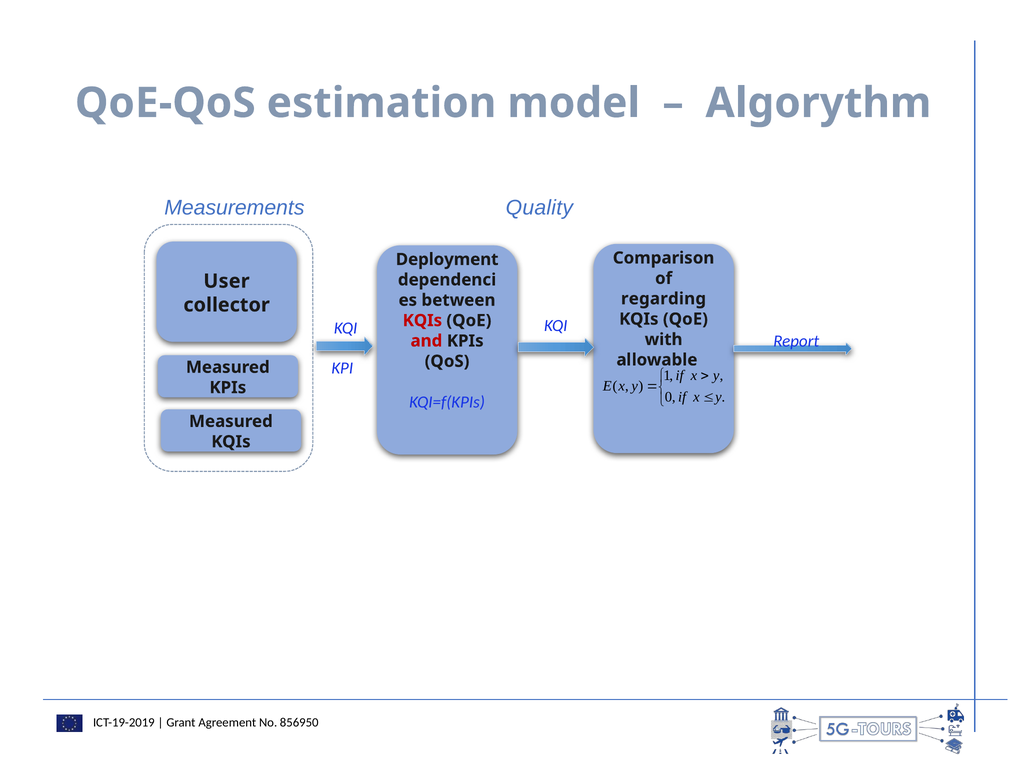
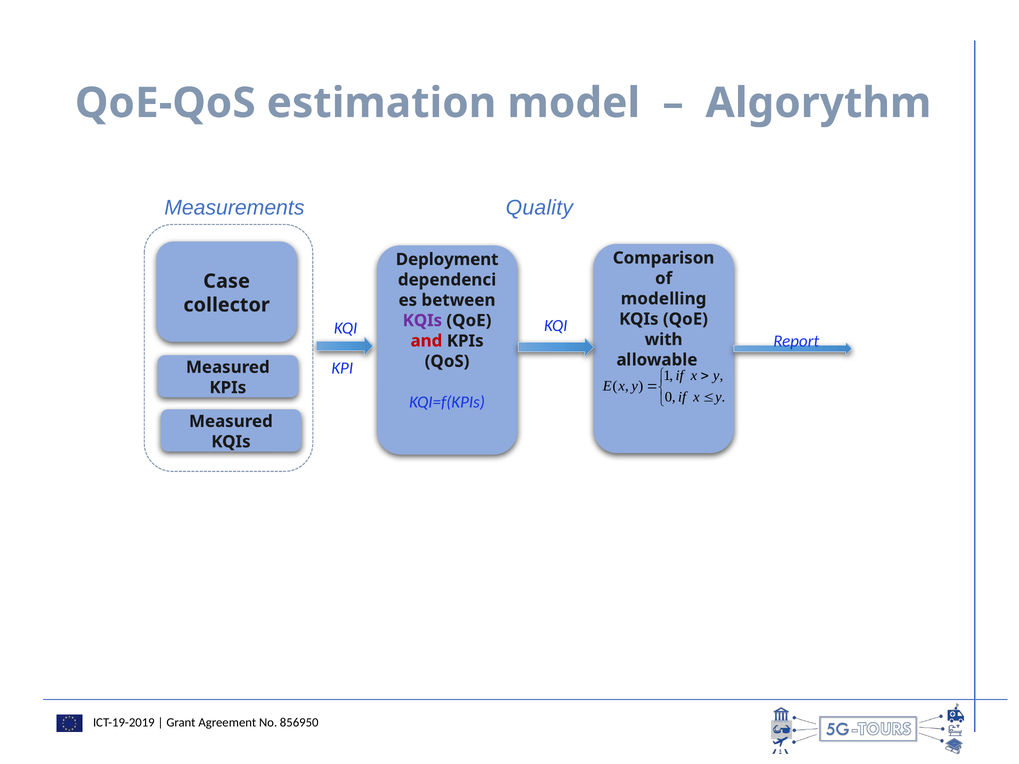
User: User -> Case (227, 281)
regarding: regarding -> modelling (664, 299)
KQIs colour: red -> purple (422, 321)
